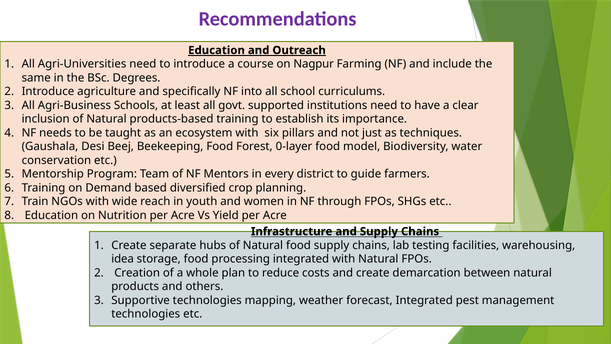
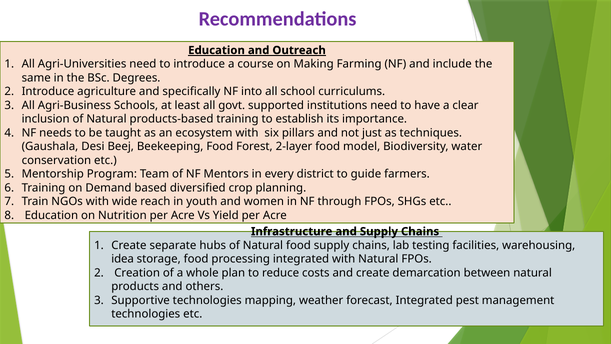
Nagpur: Nagpur -> Making (314, 64)
0-layer: 0-layer -> 2-layer (294, 146)
